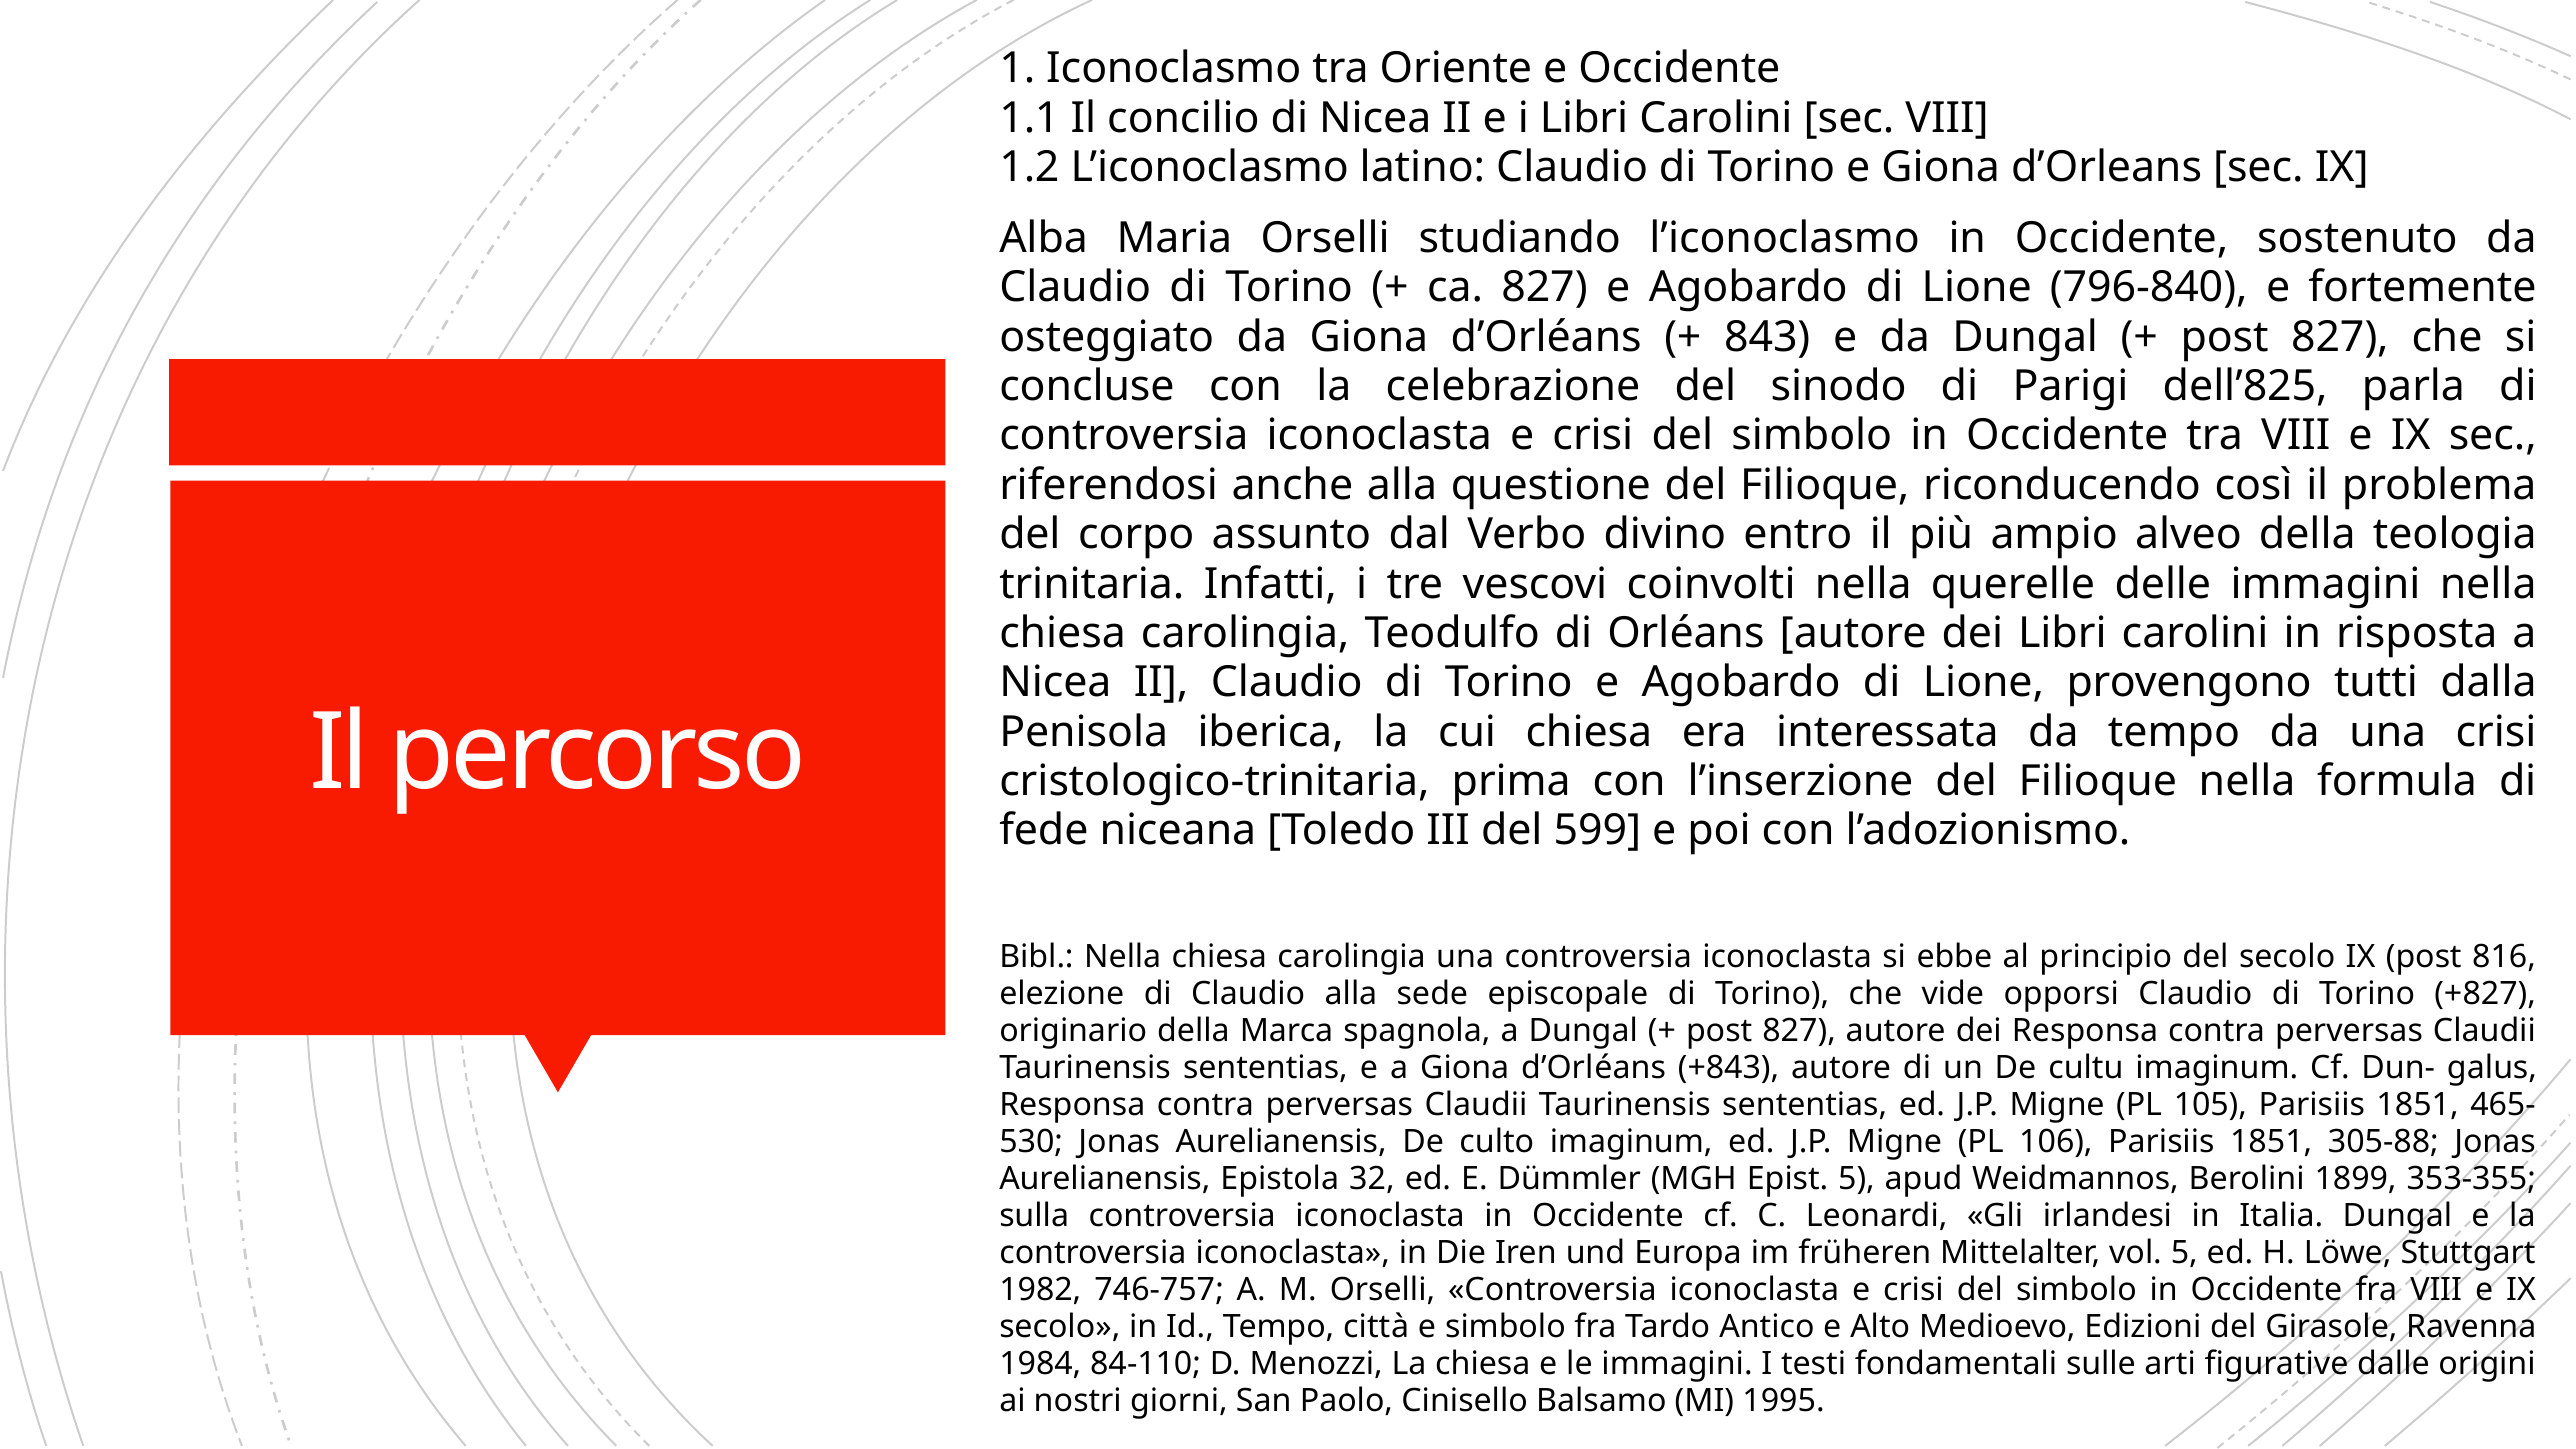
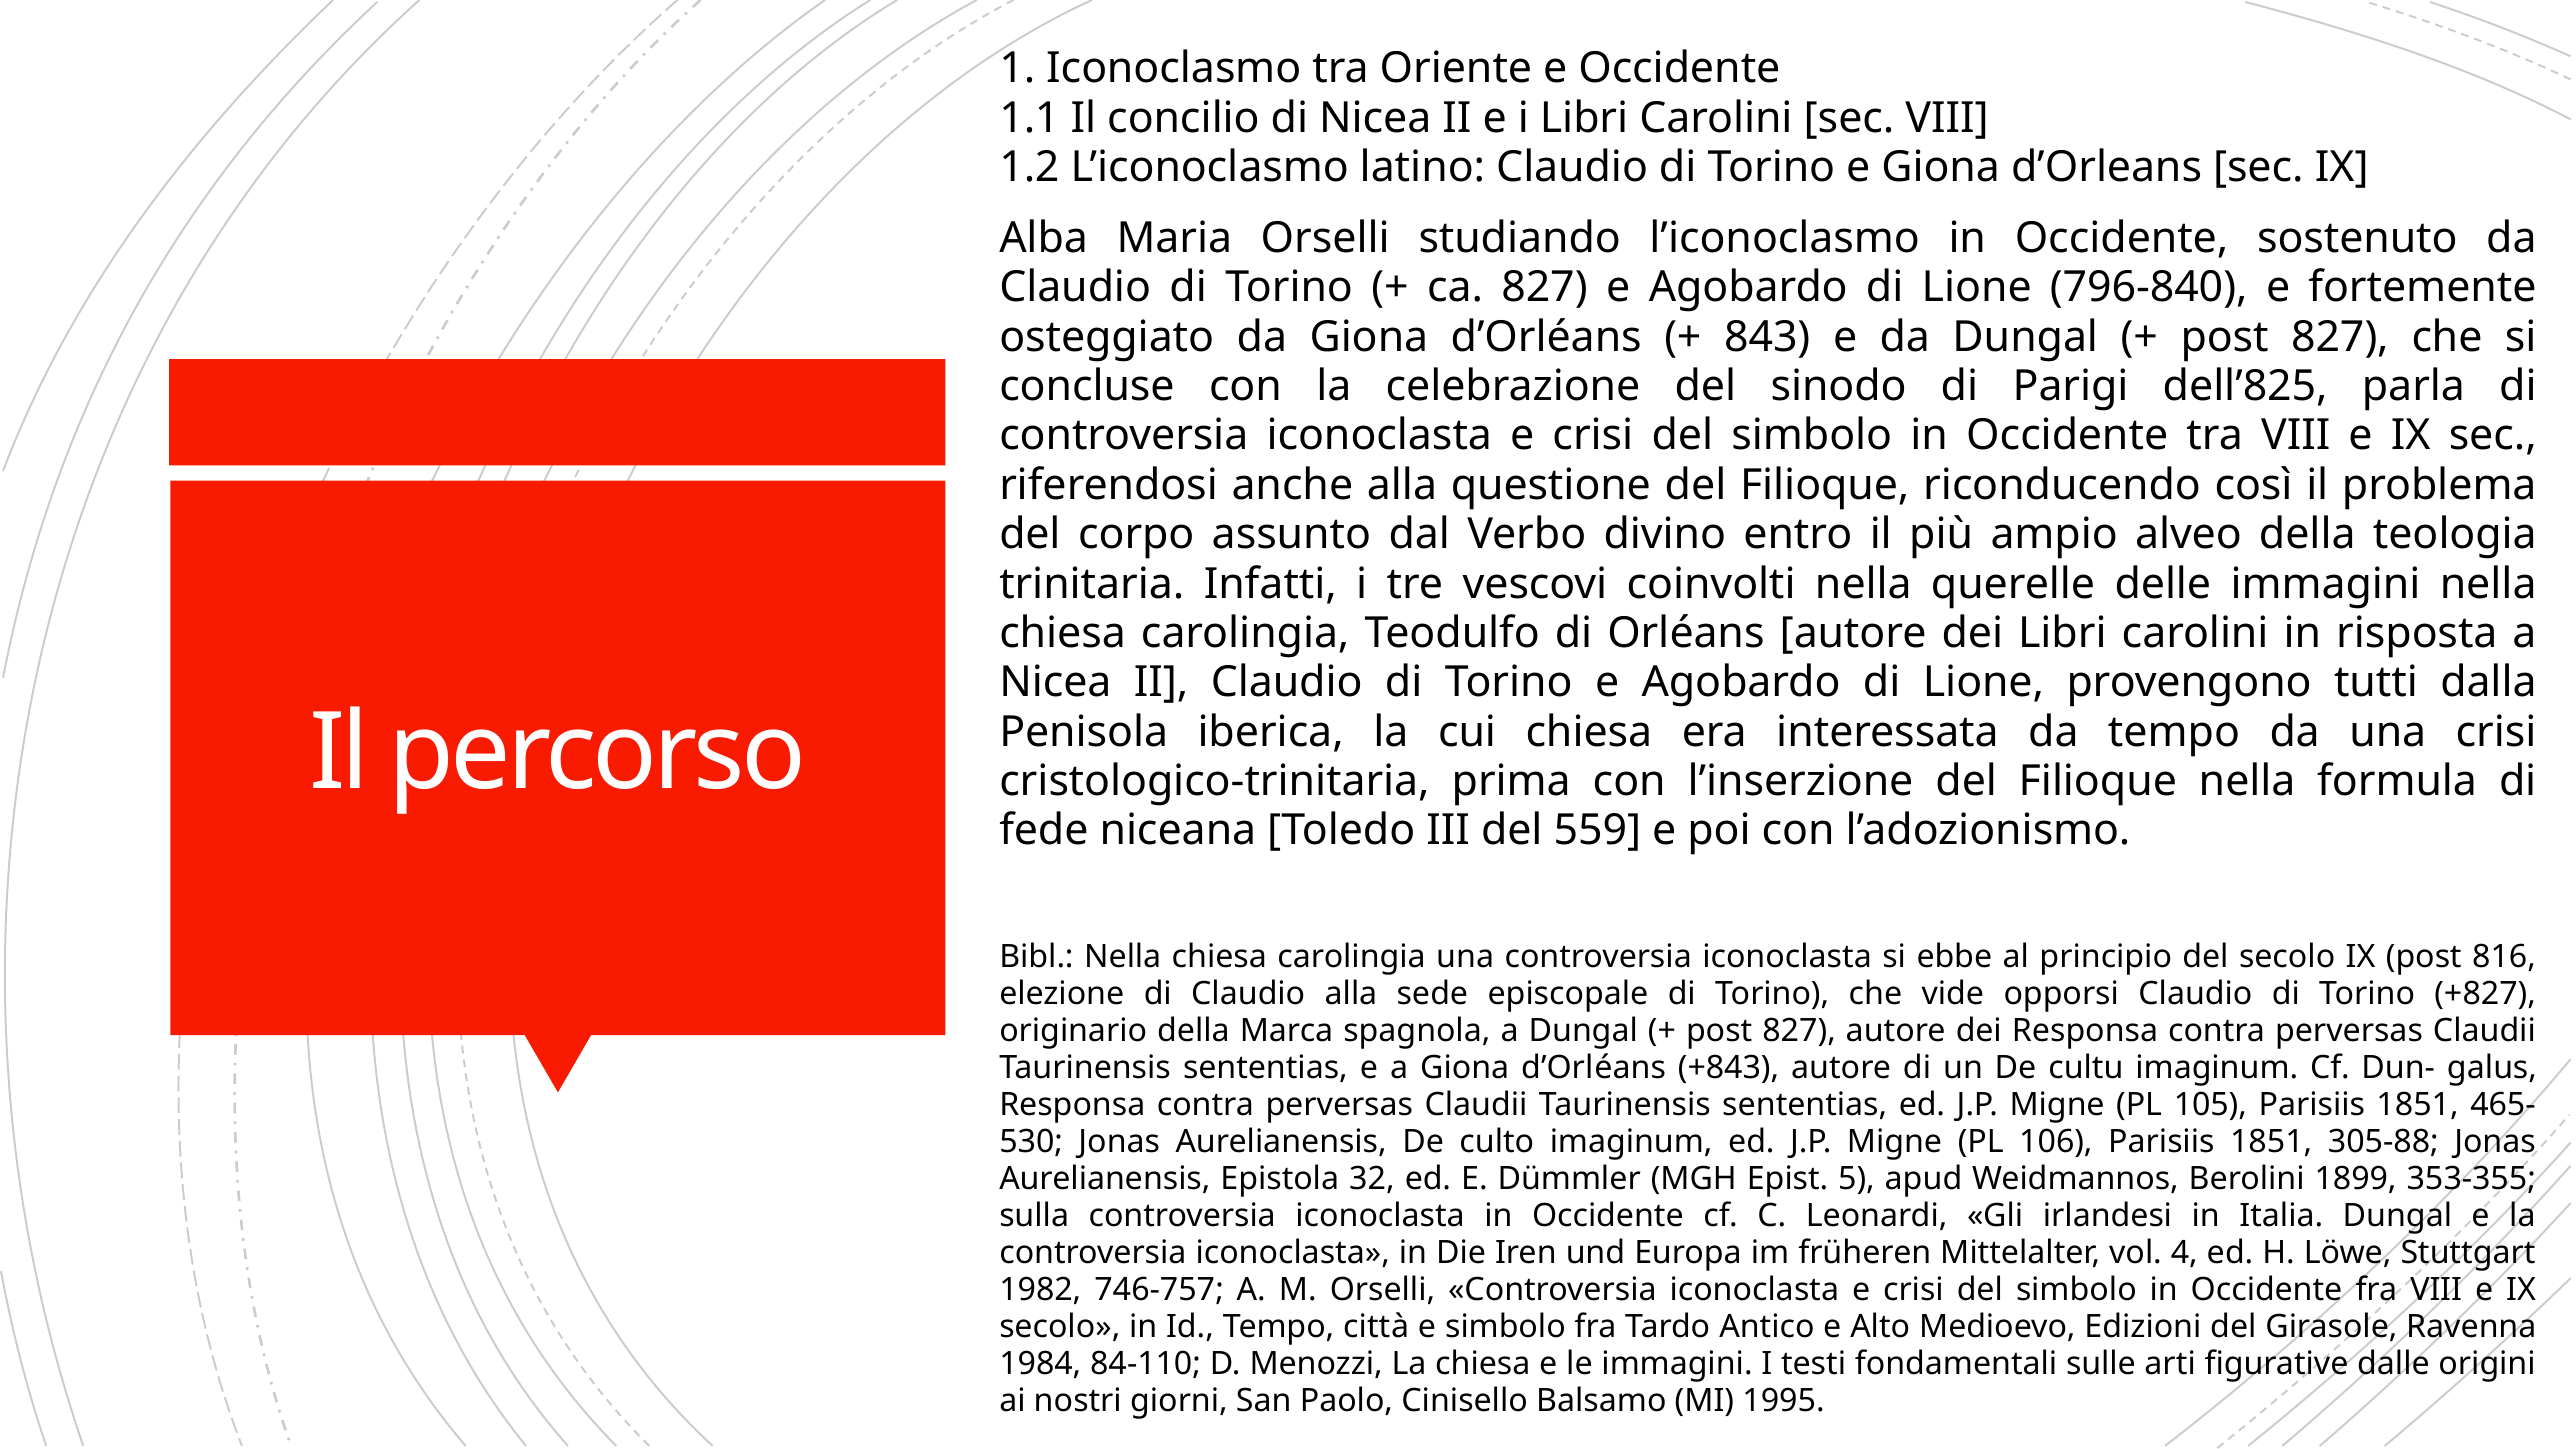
599: 599 -> 559 (1597, 831)
vol 5: 5 -> 4 (2184, 1253)
